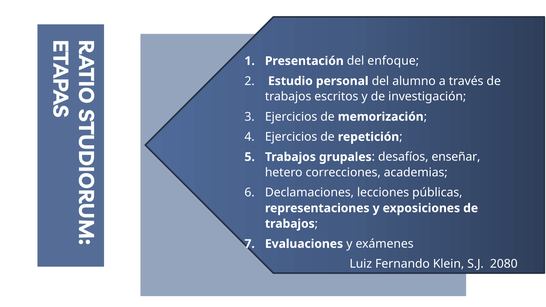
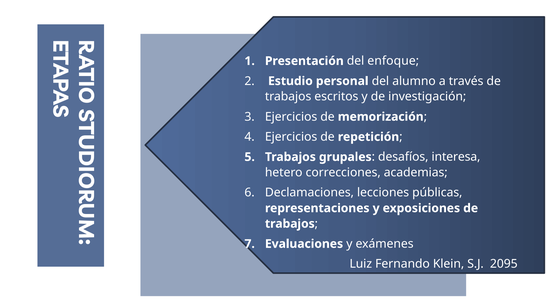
enseñar: enseñar -> interesa (456, 157)
2080: 2080 -> 2095 (504, 264)
